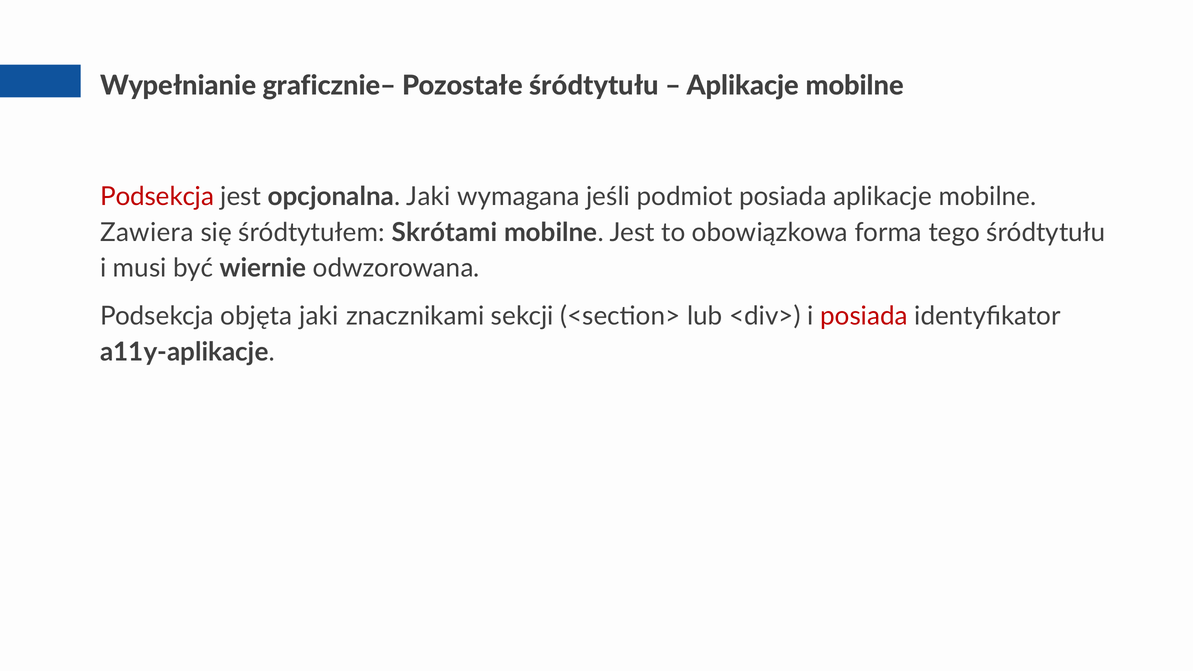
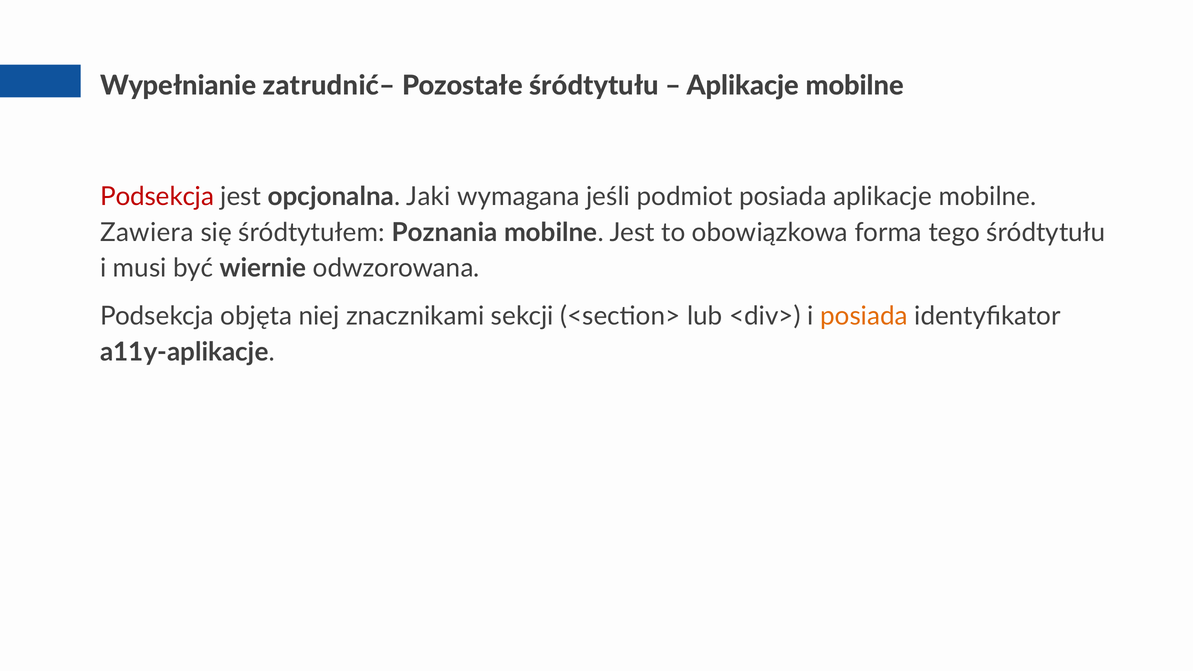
graficznie–: graficznie– -> zatrudnić– (329, 86)
Skrótami: Skrótami -> Poznania (445, 233)
objęta jaki: jaki -> niej (319, 316)
posiada colour: red -> orange (864, 316)
